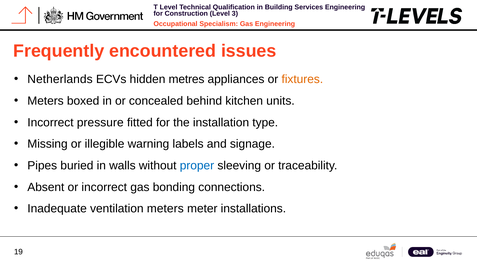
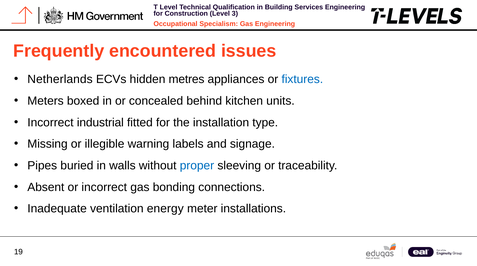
fixtures colour: orange -> blue (302, 80)
pressure: pressure -> industrial (100, 123)
ventilation meters: meters -> energy (165, 209)
